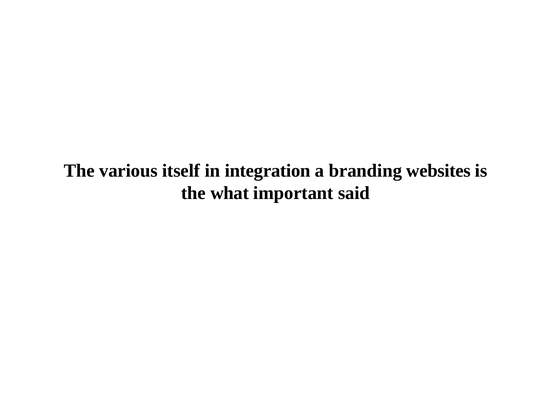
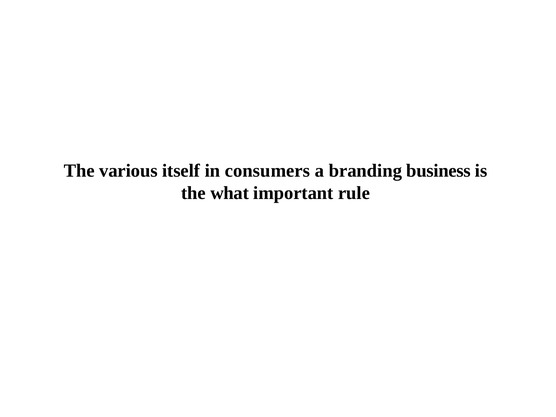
integration: integration -> consumers (268, 171)
websites: websites -> business (439, 171)
said: said -> rule (354, 193)
